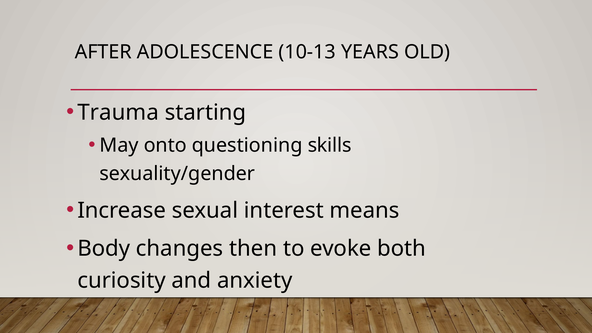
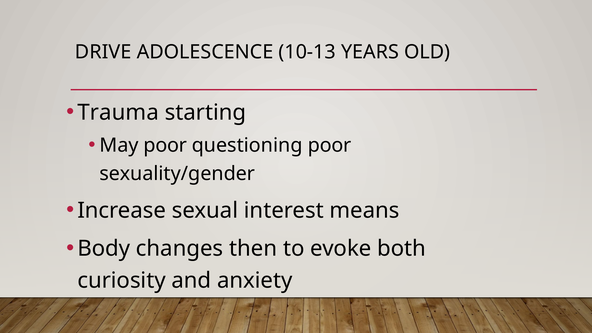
AFTER: AFTER -> DRIVE (103, 52)
May onto: onto -> poor (165, 145)
questioning skills: skills -> poor (330, 145)
